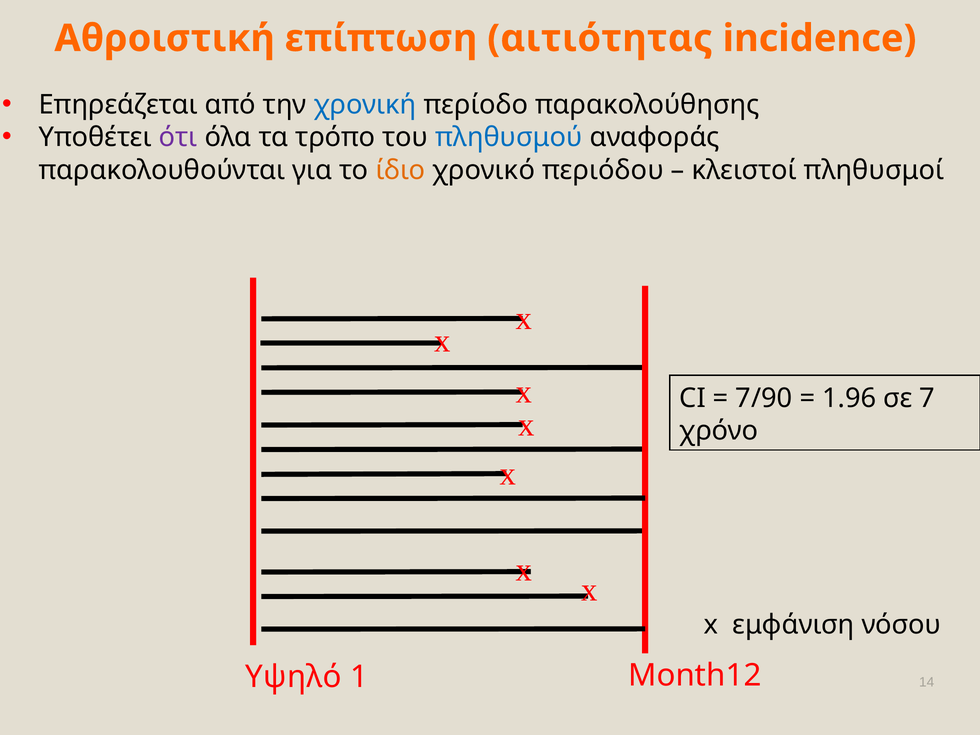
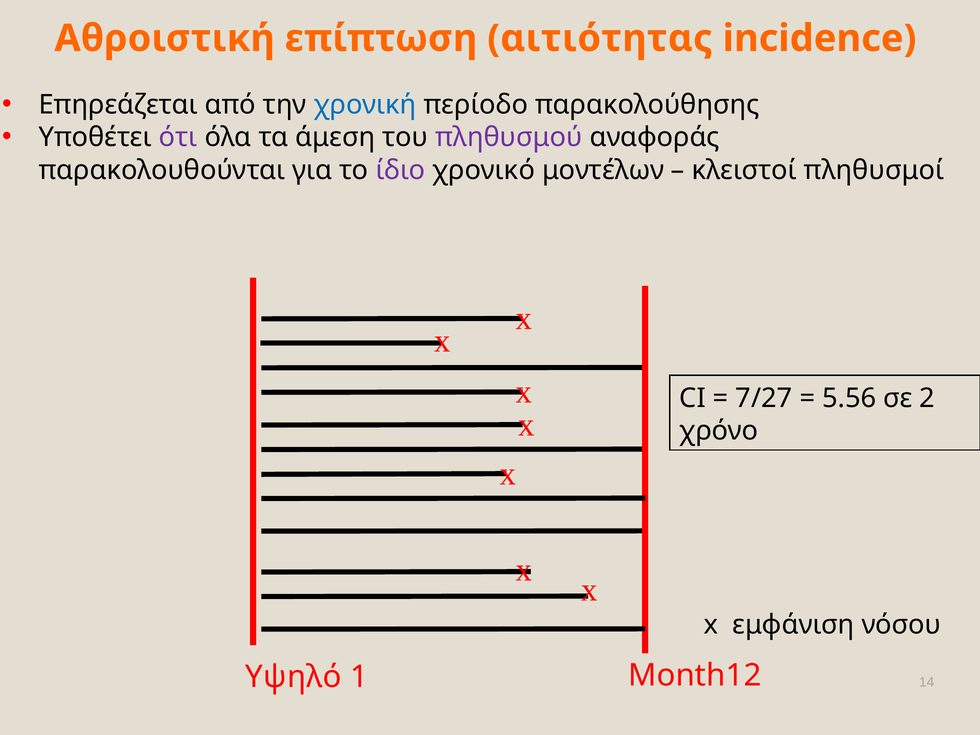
τρόπο: τρόπο -> άμεση (335, 137)
πληθυσμού colour: blue -> purple (509, 137)
ίδιο colour: orange -> purple (400, 170)
περιόδου: περιόδου -> μοντέλων (603, 170)
7/90: 7/90 -> 7/27 (764, 398)
1.96: 1.96 -> 5.56 (849, 398)
7: 7 -> 2 (927, 398)
